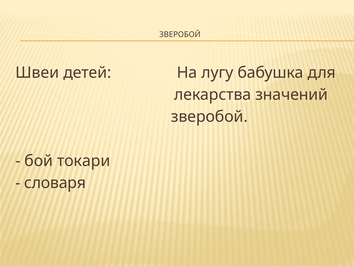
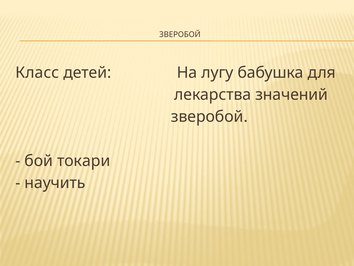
Швеи: Швеи -> Класс (37, 72)
словаря: словаря -> научить (55, 183)
